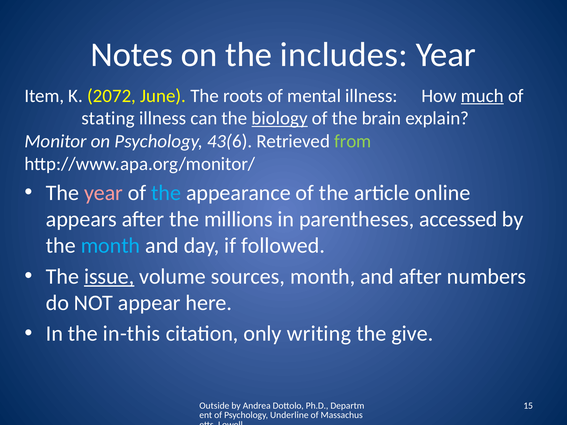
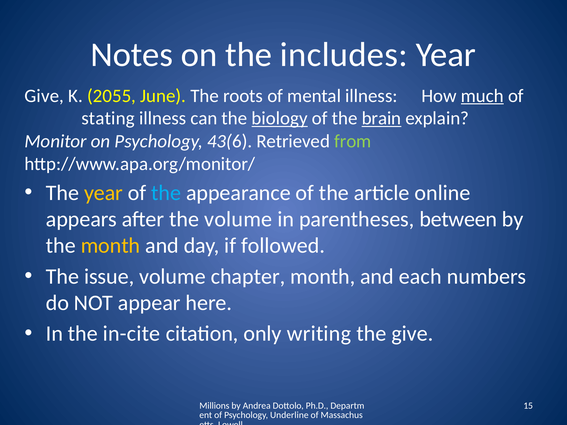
Item: Item -> Give (44, 96)
2072: 2072 -> 2055 (112, 96)
brain underline: none -> present (381, 119)
year colour: pink -> yellow (103, 193)
the millions: millions -> volume (238, 219)
accessed: accessed -> between (458, 219)
month colour: light blue -> yellow (110, 246)
issue underline: present -> none (109, 277)
sources: sources -> chapter (248, 277)
and after: after -> each (420, 277)
in-this: in-this -> in-cite (132, 334)
Outside: Outside -> Millions (214, 406)
